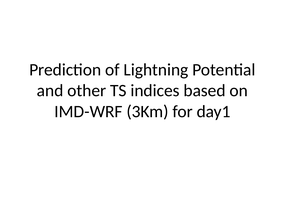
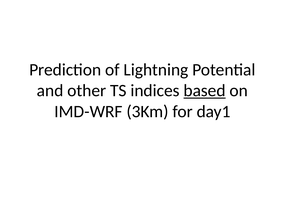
based underline: none -> present (205, 91)
